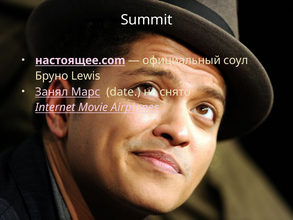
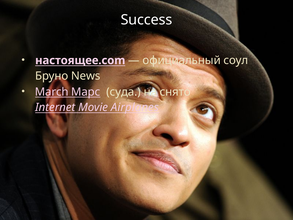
Summit: Summit -> Success (146, 20)
Lewis: Lewis -> News (86, 76)
Занял: Занял -> March (52, 92)
date: date -> суда (123, 92)
